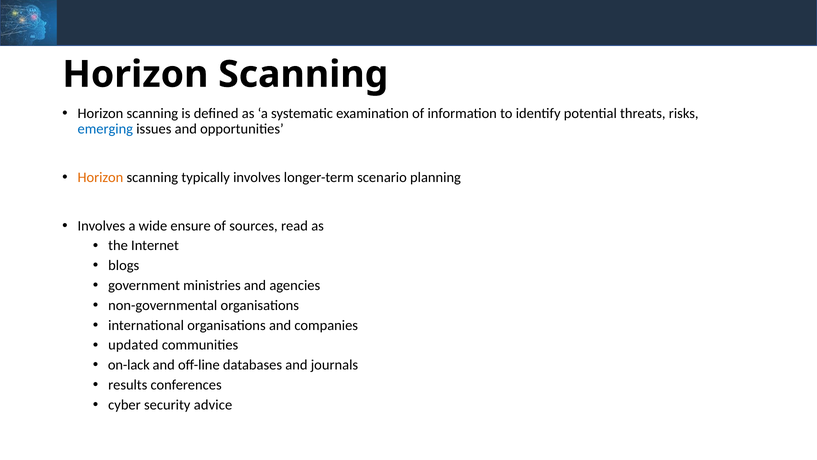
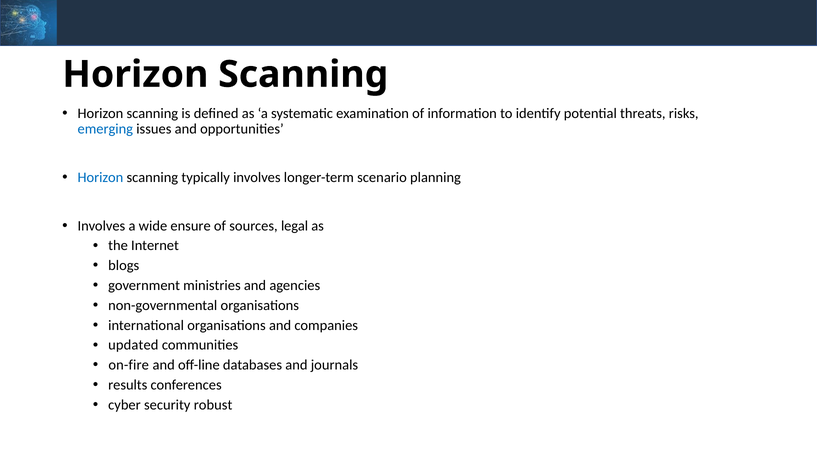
Horizon colour: orange -> blue (100, 177)
read: read -> legal (295, 226)
on-lack: on-lack -> on-fire (129, 365)
advice: advice -> robust (213, 404)
